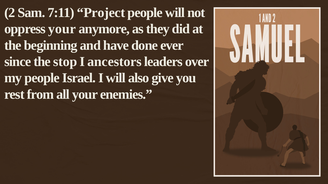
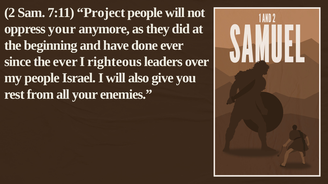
the stop: stop -> ever (65, 62)
ancestors: ancestors -> righteous (115, 62)
